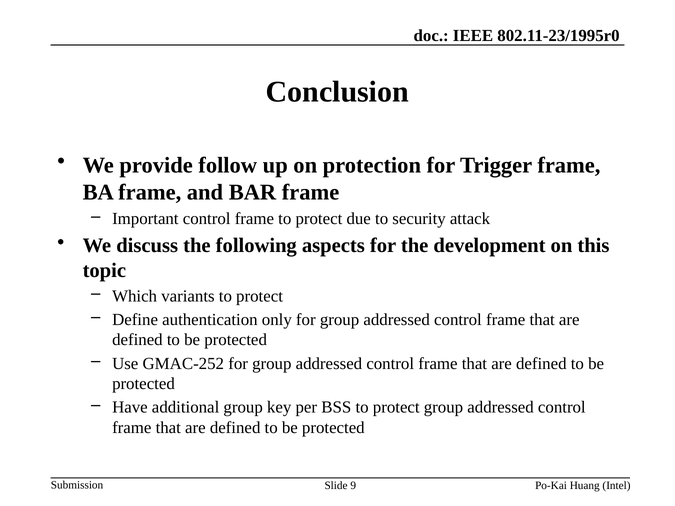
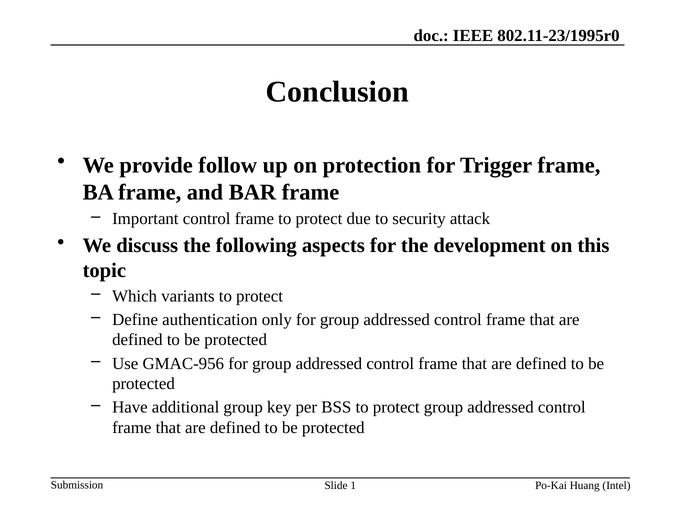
GMAC-252: GMAC-252 -> GMAC-956 (183, 364)
9: 9 -> 1 (353, 486)
